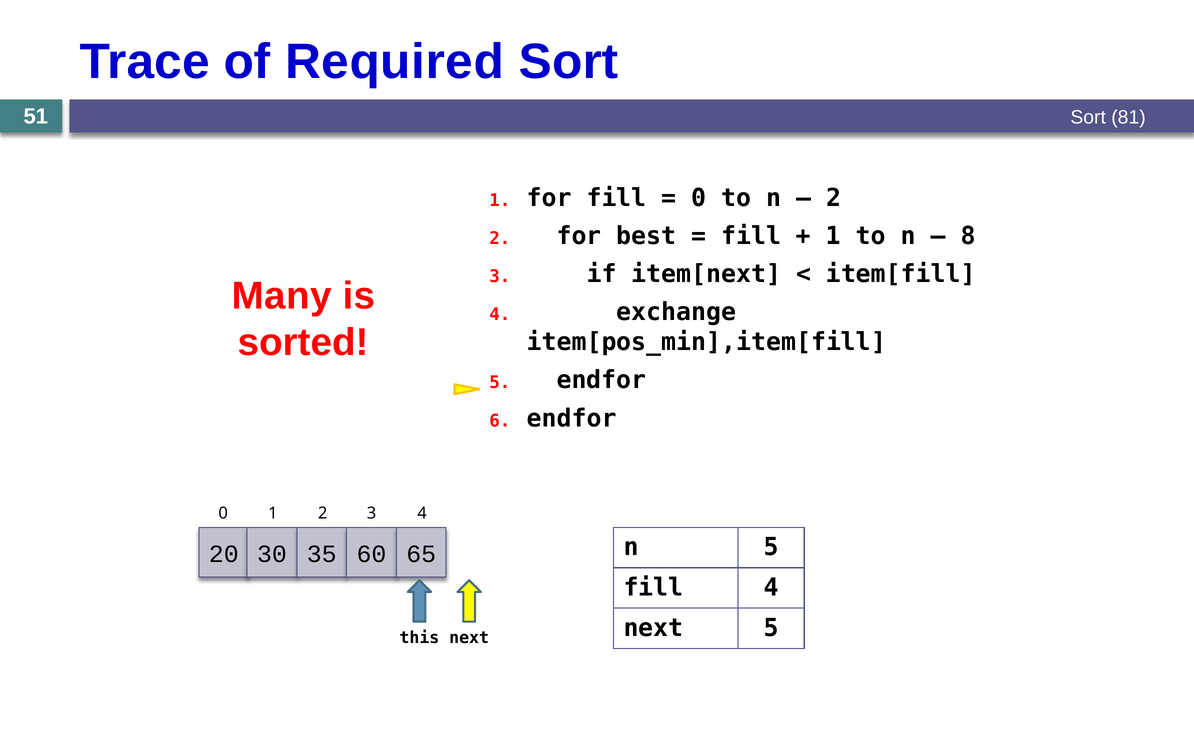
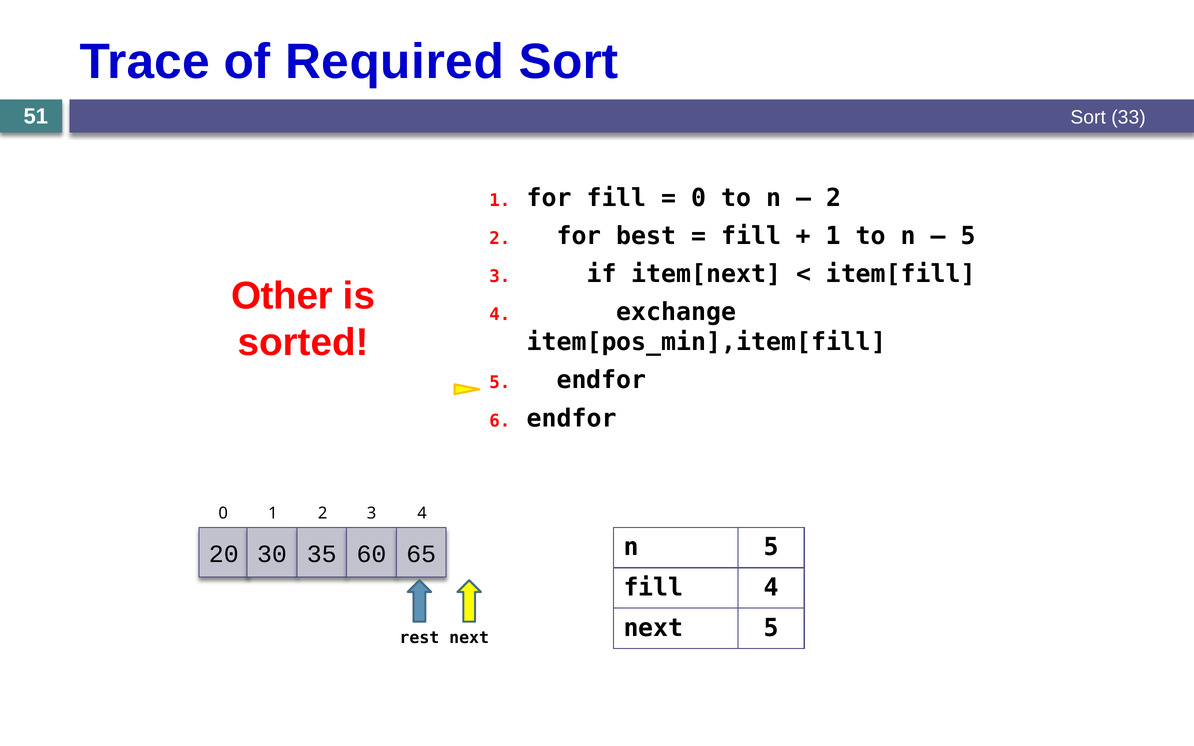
81: 81 -> 33 (1129, 118)
8: 8 -> 5 (968, 236)
Many: Many -> Other (282, 296)
this: this -> rest (419, 638)
